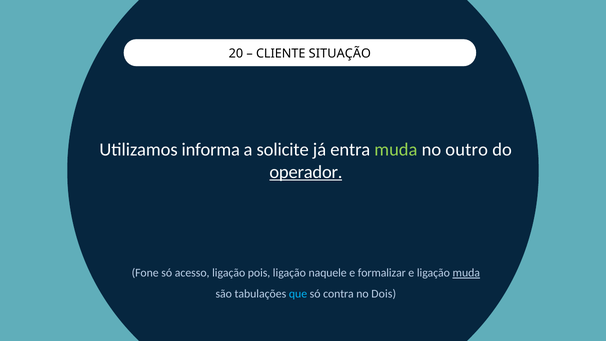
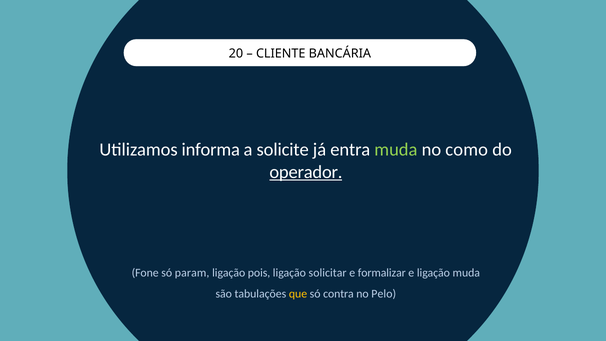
SITUAÇÃO: SITUAÇÃO -> BANCÁRIA (340, 54)
outro: outro -> como (467, 150)
acesso: acesso -> param (192, 273)
naquele: naquele -> solicitar (328, 273)
muda underline: present -> none (466, 273)
que colour: light blue -> yellow (298, 294)
Dois: Dois -> Pelo (384, 294)
